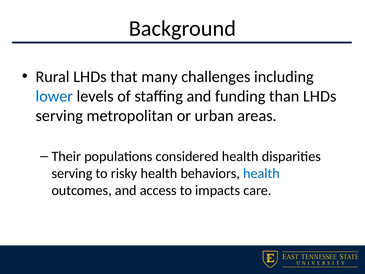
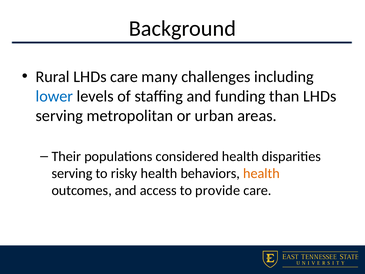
LHDs that: that -> care (124, 77)
health colour: blue -> orange (261, 173)
impacts: impacts -> provide (218, 190)
